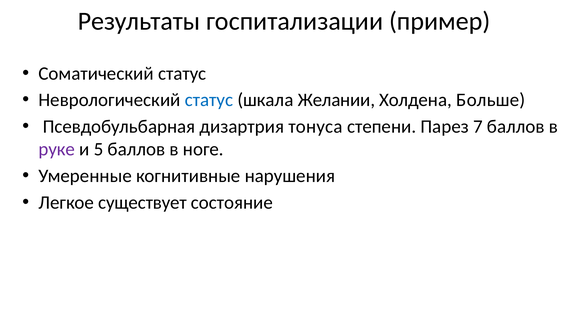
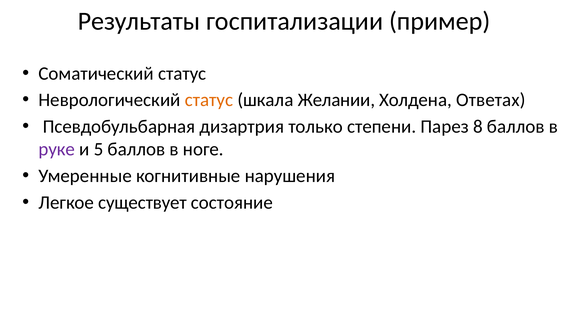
статус colour: blue -> orange (209, 100)
Больше: Больше -> Ответах (491, 100)
тонуса: тонуса -> только (316, 127)
7: 7 -> 8 (478, 127)
